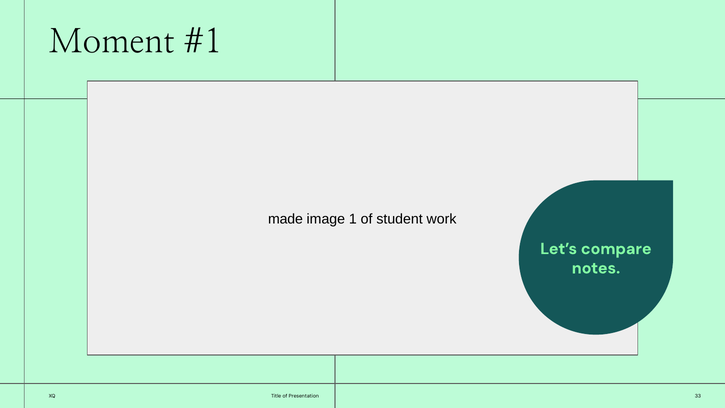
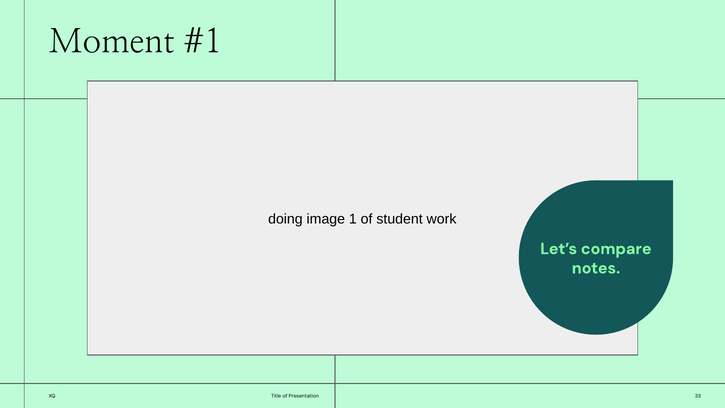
made: made -> doing (285, 219)
